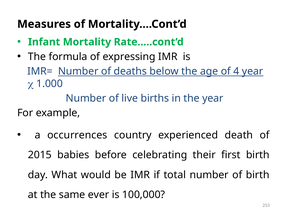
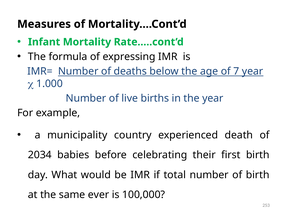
4: 4 -> 7 (236, 71)
occurrences: occurrences -> municipality (77, 135)
2015: 2015 -> 2034 (40, 155)
